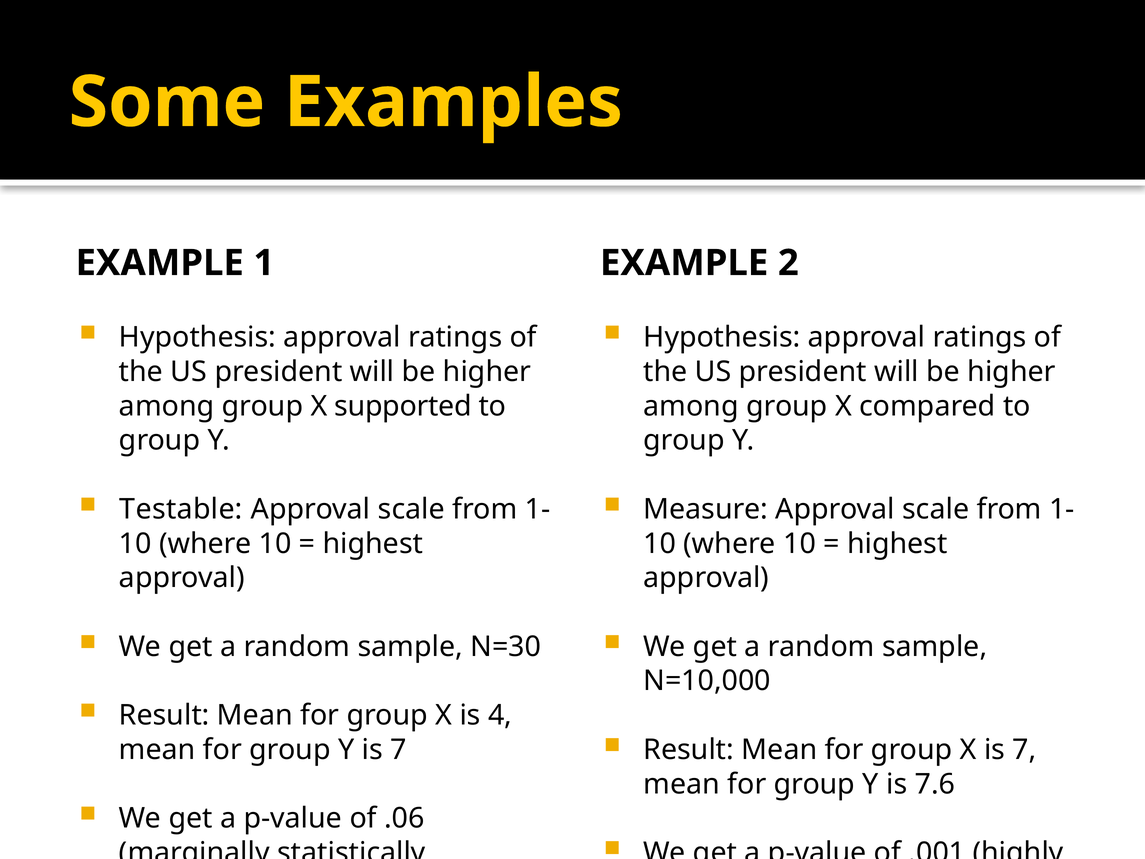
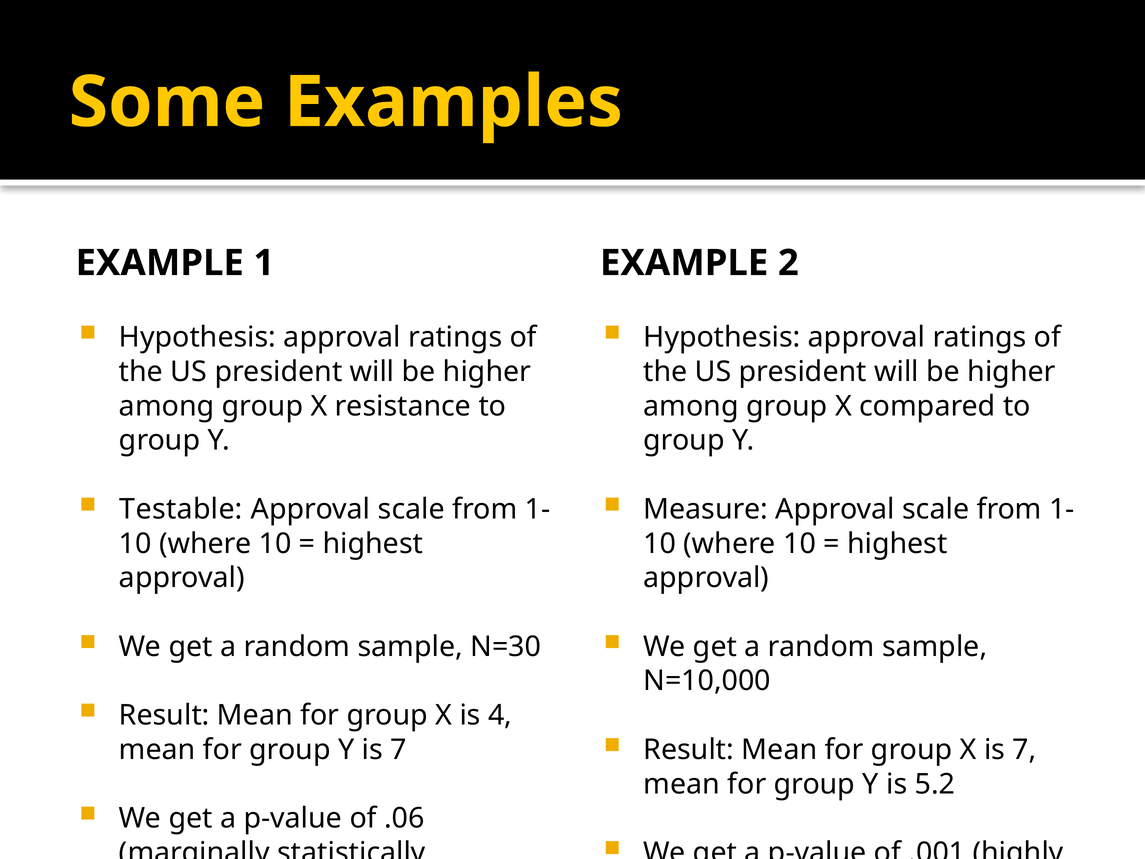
supported: supported -> resistance (403, 406)
7.6: 7.6 -> 5.2 (935, 784)
